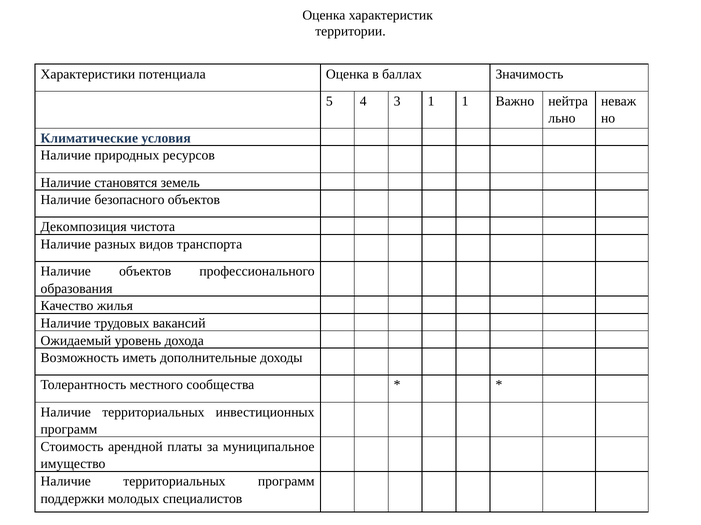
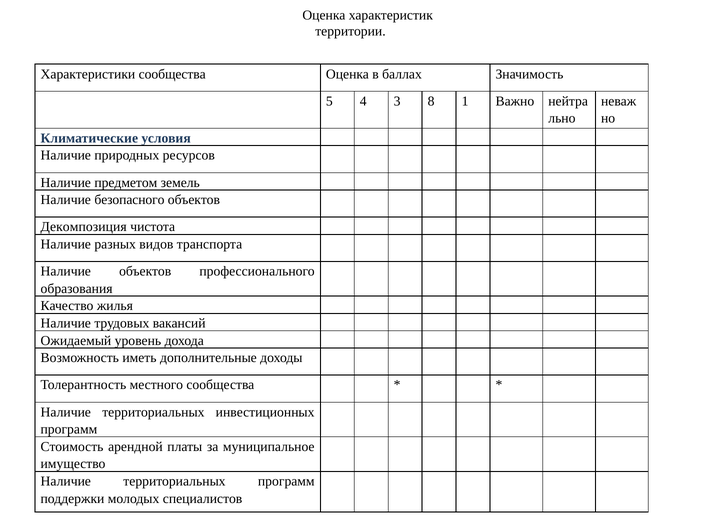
Характеристики потенциала: потенциала -> сообщества (172, 74)
3 1: 1 -> 8 (431, 101)
становятся: становятся -> предметом (126, 183)
